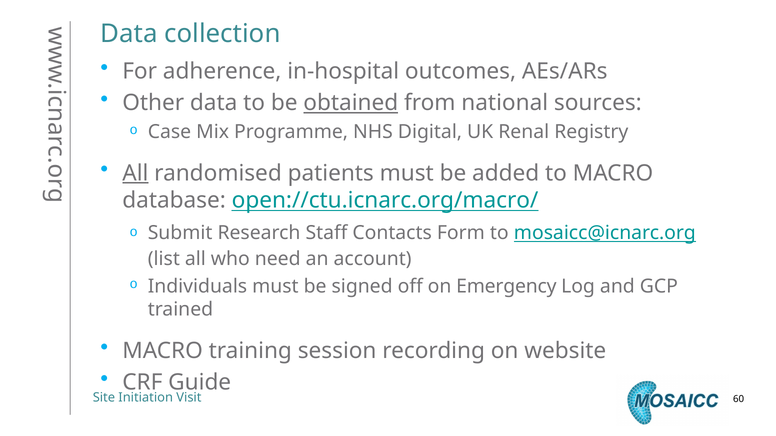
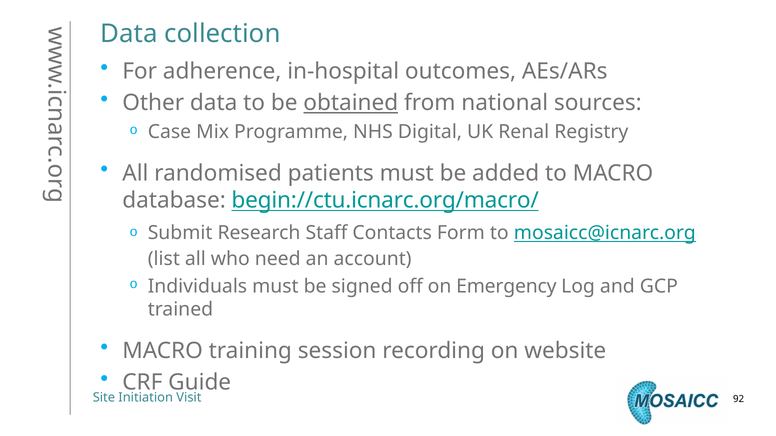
All underline: present -> none (135, 173)
open://ctu.icnarc.org/macro/: open://ctu.icnarc.org/macro/ -> begin://ctu.icnarc.org/macro/ (385, 200)
60: 60 -> 92 (739, 400)
